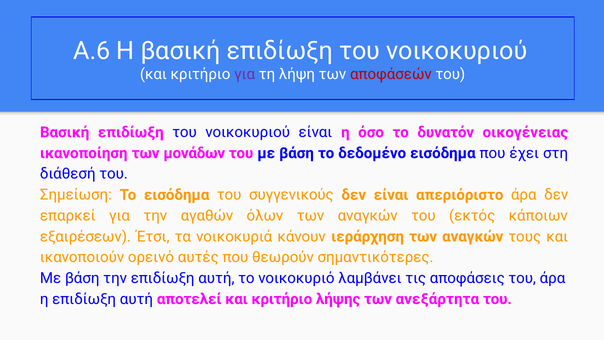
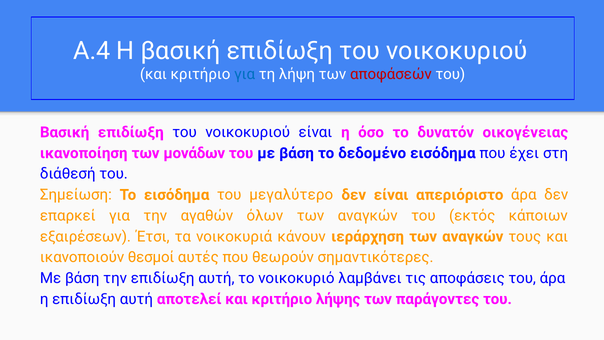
Α.6: Α.6 -> Α.4 (92, 51)
για colour: purple -> blue (245, 74)
συγγενικούς: συγγενικούς -> μεγαλύτερο (291, 195)
ορεινό: ορεινό -> θεσμοί (151, 257)
ανεξάρτητα: ανεξάρτητα -> παράγοντες (437, 299)
